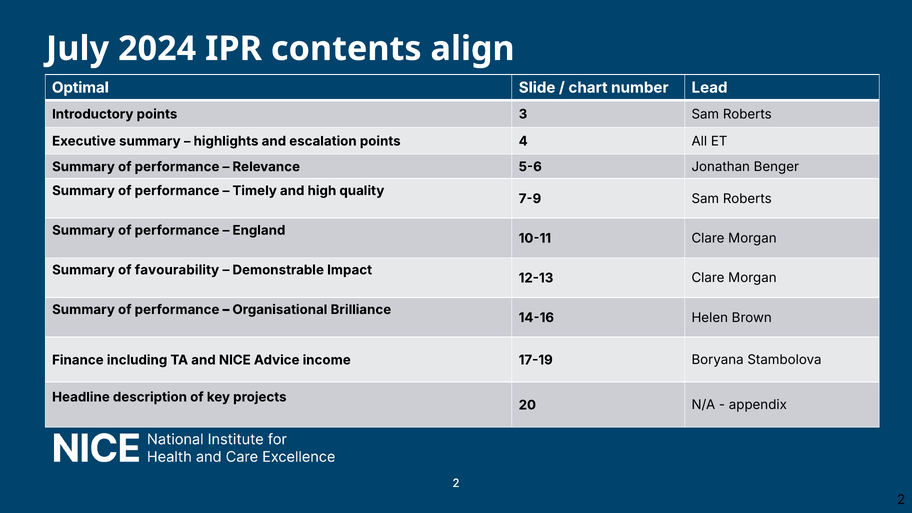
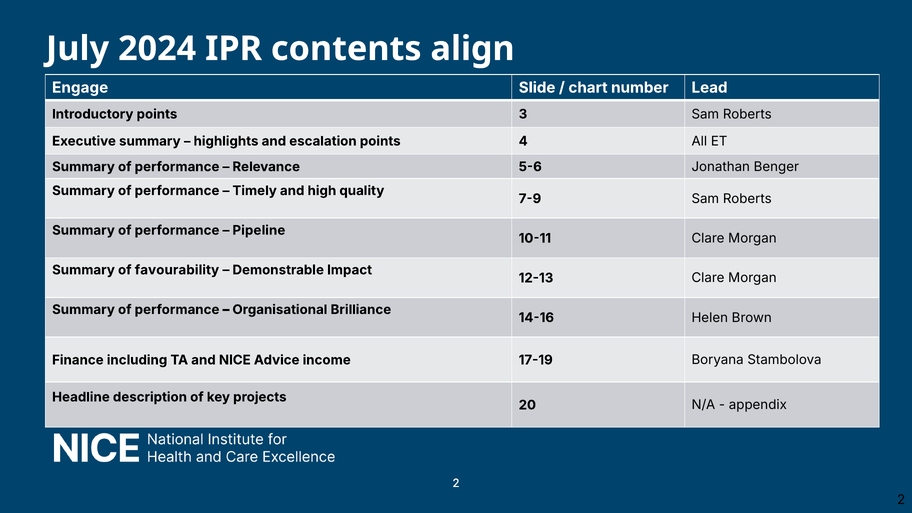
Optimal: Optimal -> Engage (80, 88)
England: England -> Pipeline (259, 230)
